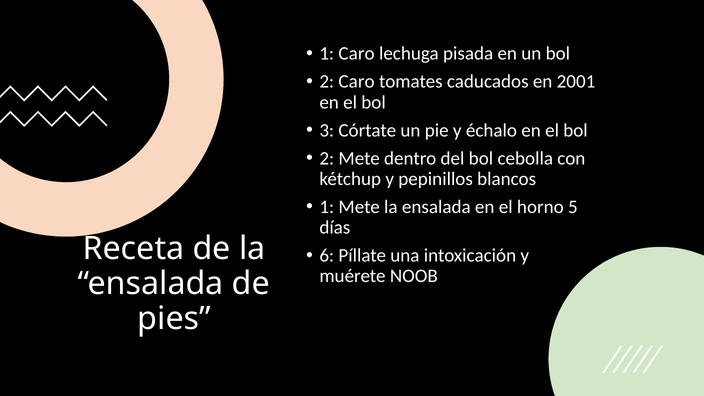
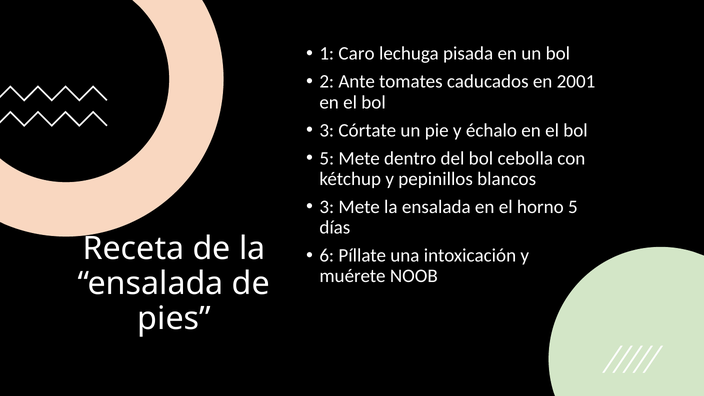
2 Caro: Caro -> Ante (357, 82)
2: 2 -> 5 (327, 158)
1: 1 -> 3 (327, 207)
